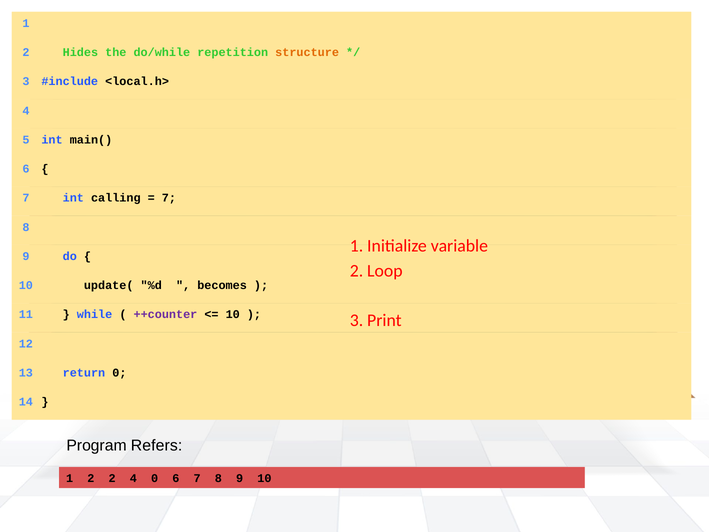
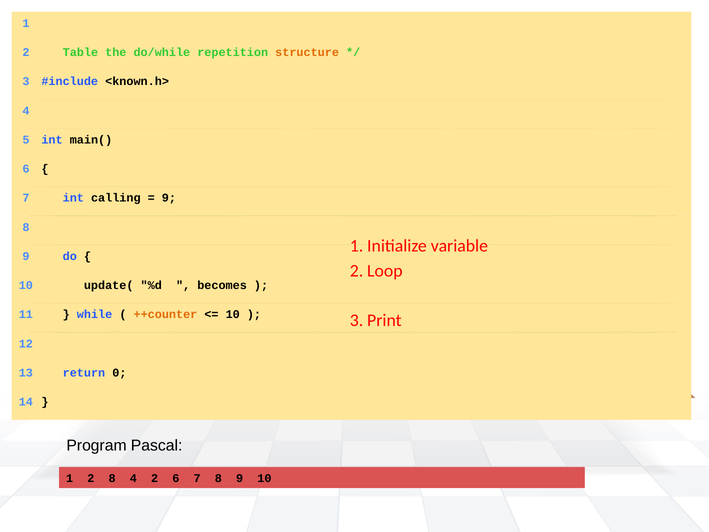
Hides: Hides -> Table (80, 52)
<local.h>: <local.h> -> <known.h> (137, 81)
7: 7 -> 9 (169, 198)
++counter colour: purple -> orange (165, 314)
Refers: Refers -> Pascal (157, 445)
2 2: 2 -> 8 (112, 478)
4 0: 0 -> 2 (155, 478)
